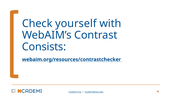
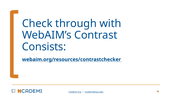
yourself: yourself -> through (76, 23)
